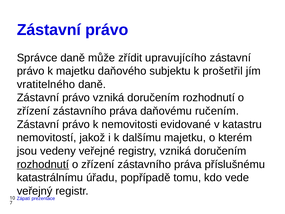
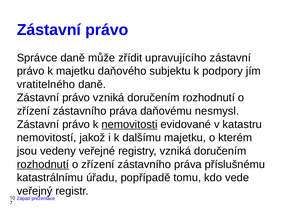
prošetřil: prošetřil -> podpory (223, 71)
ručením: ručením -> nesmysl (217, 111)
nemovitosti underline: none -> present (130, 124)
